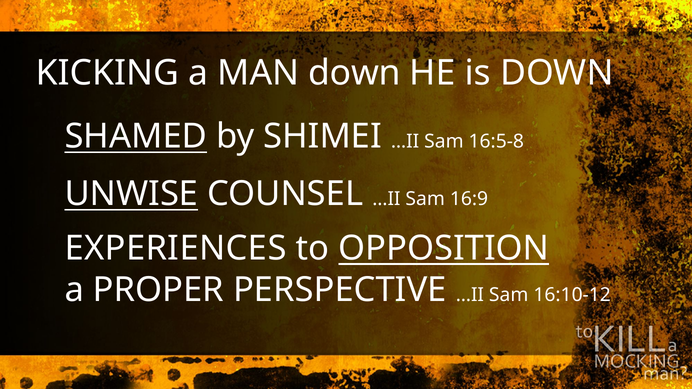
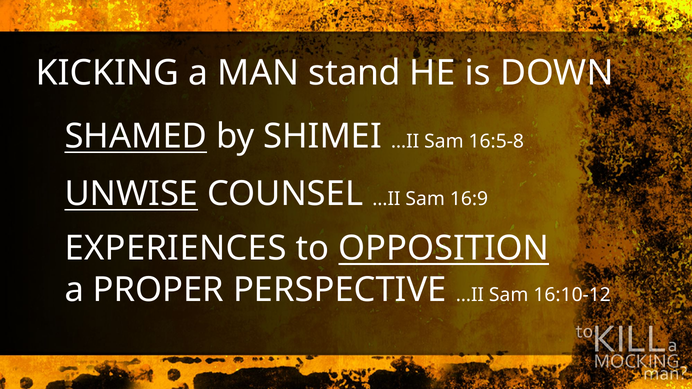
MAN down: down -> stand (355, 73)
